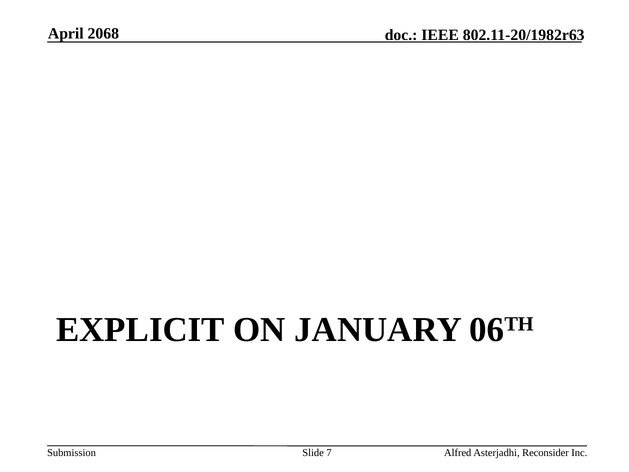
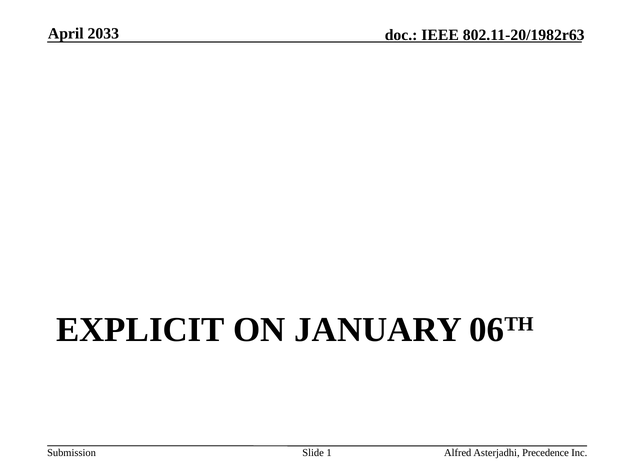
2068: 2068 -> 2033 (103, 33)
7: 7 -> 1 (329, 452)
Reconsider: Reconsider -> Precedence (546, 452)
